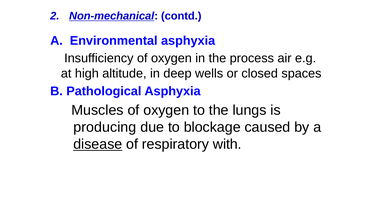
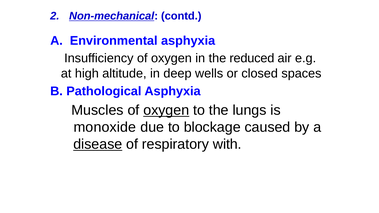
process: process -> reduced (252, 58)
oxygen underline: none -> present (166, 110)
producing: producing -> monoxide (105, 127)
